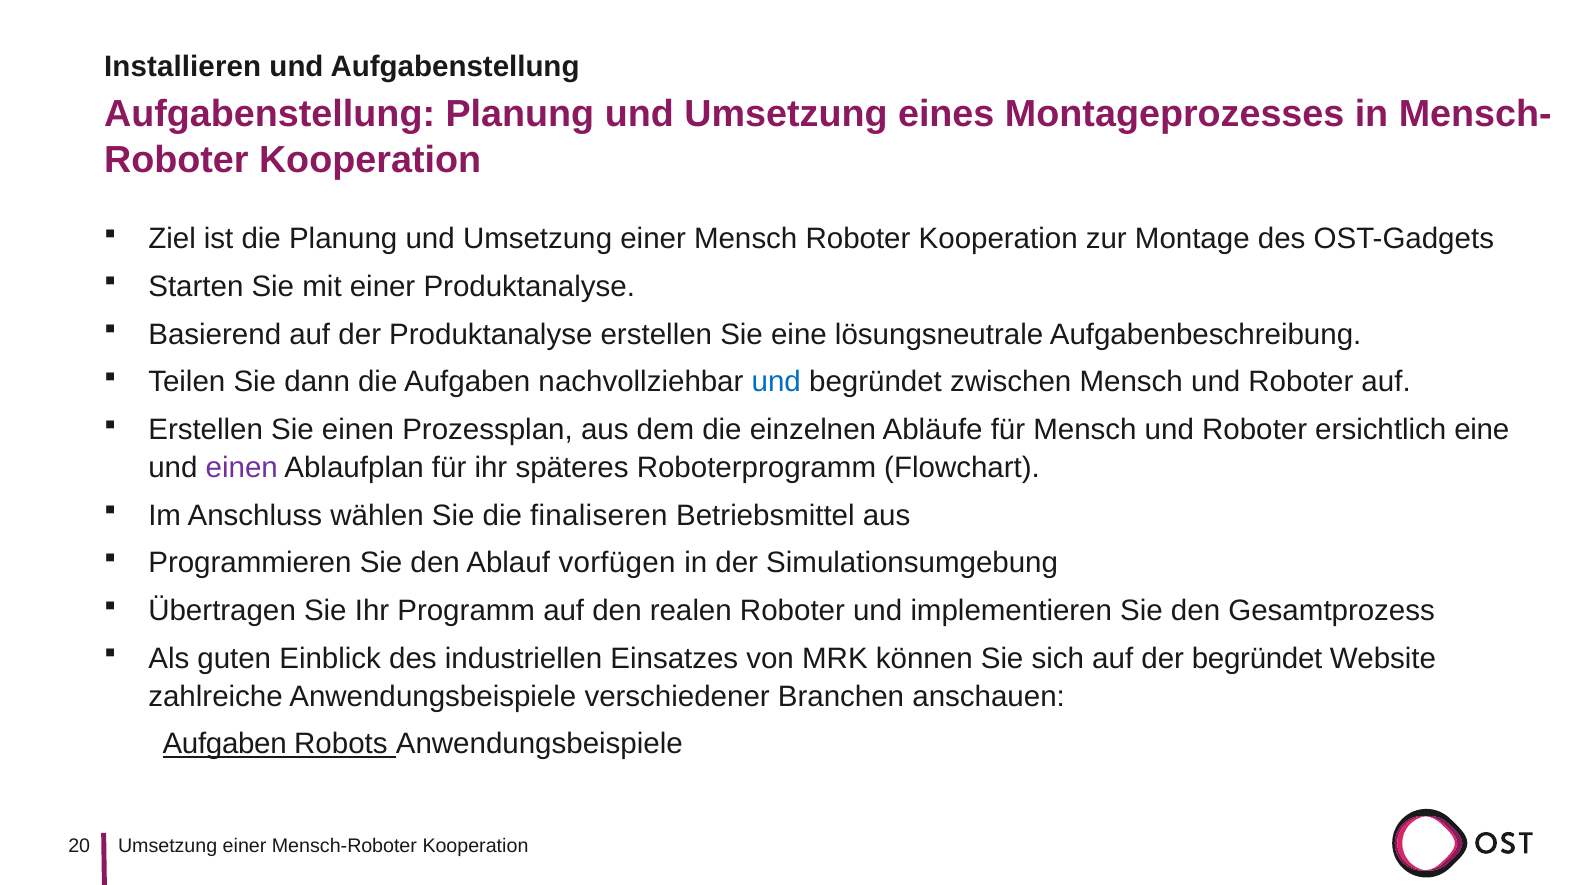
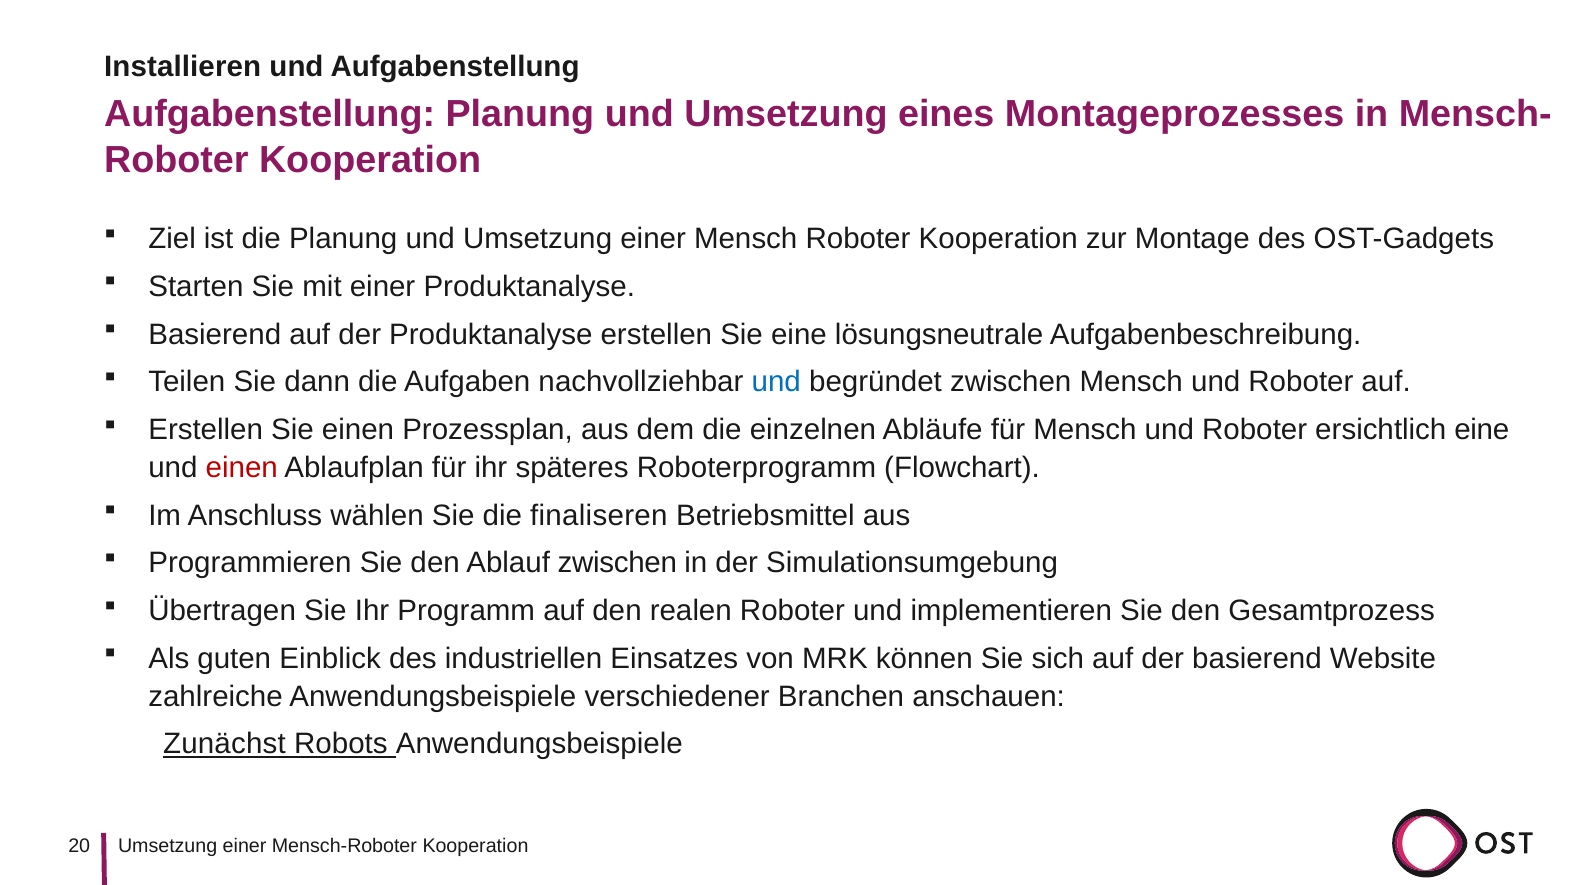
einen colour: purple -> red (242, 468)
Ablauf vorfügen: vorfügen -> zwischen (617, 563)
der begründet: begründet -> basierend (1257, 659)
Aufgaben: Aufgaben -> Zunächst (224, 744)
